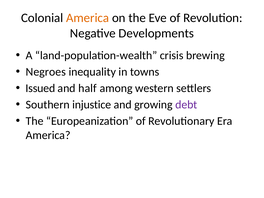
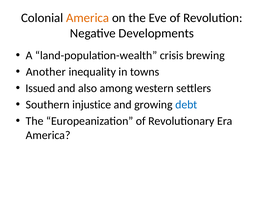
Negroes: Negroes -> Another (46, 72)
half: half -> also (88, 88)
debt colour: purple -> blue (186, 105)
